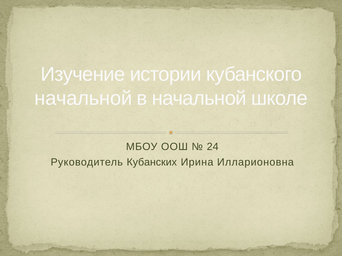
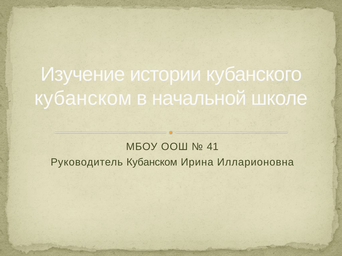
начальной: начальной -> кубанском (83, 98)
24: 24 -> 41 (213, 147)
Руководитель Кубанских: Кубанских -> Кубанском (152, 162)
